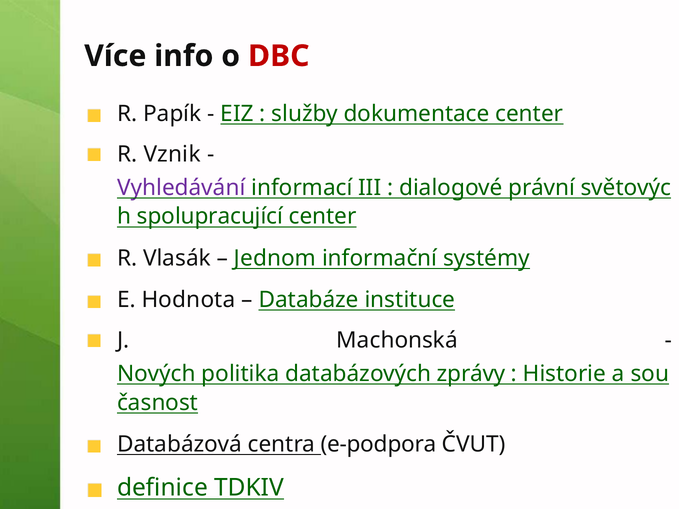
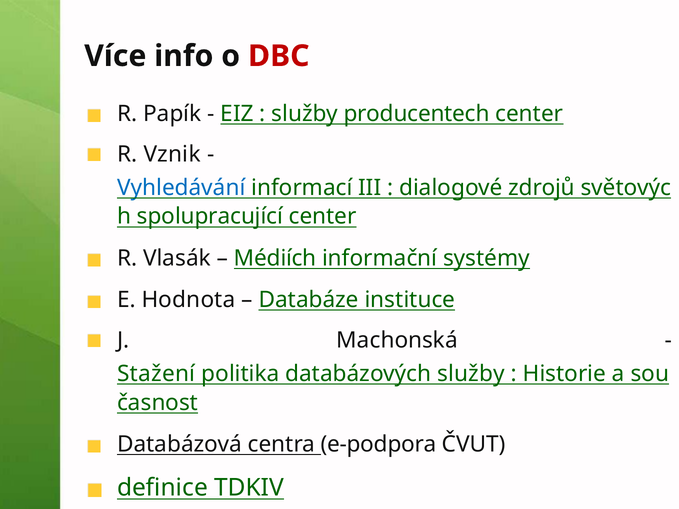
dokumentace: dokumentace -> producentech (417, 114)
Vyhledávání colour: purple -> blue (181, 188)
právní: právní -> zdrojů (542, 188)
Jednom: Jednom -> Médiích (275, 258)
Nových: Nových -> Stažení (156, 374)
databázových zprávy: zprávy -> služby (471, 374)
